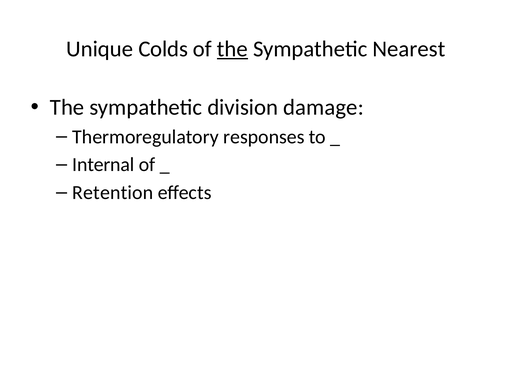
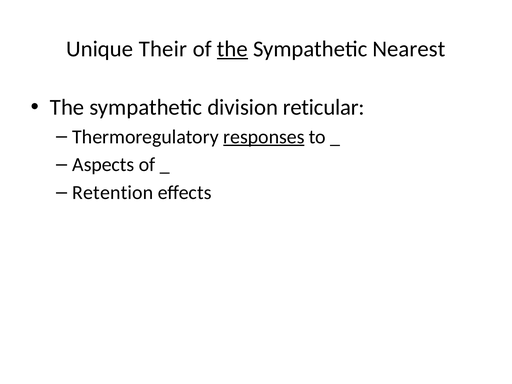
Colds: Colds -> Their (163, 49)
damage: damage -> reticular (324, 107)
responses underline: none -> present (264, 137)
Internal: Internal -> Aspects (103, 165)
